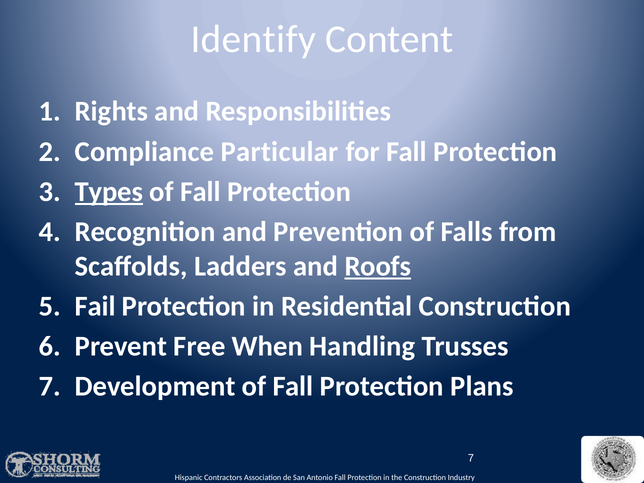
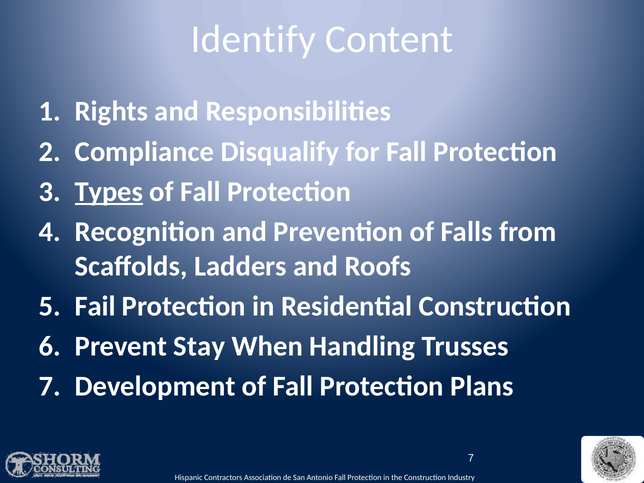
Particular: Particular -> Disqualify (280, 152)
Roofs underline: present -> none (378, 266)
Free: Free -> Stay (199, 346)
